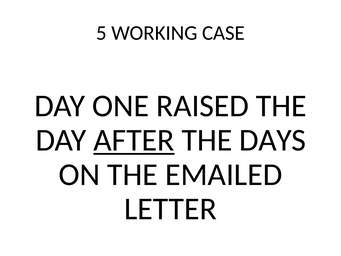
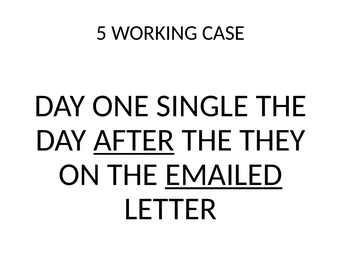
RAISED: RAISED -> SINGLE (202, 106)
DAYS: DAYS -> THEY (272, 140)
EMAILED underline: none -> present (224, 174)
